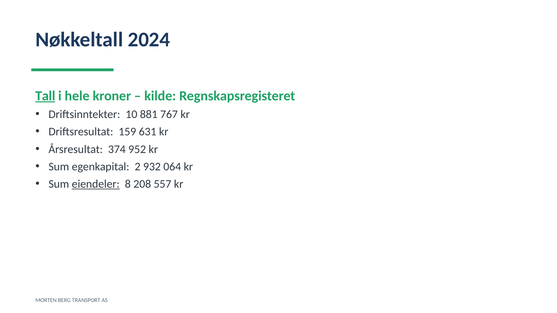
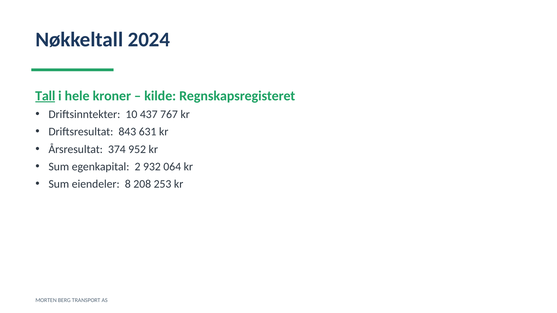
881: 881 -> 437 (149, 115)
159: 159 -> 843 (127, 132)
eiendeler underline: present -> none (96, 184)
557: 557 -> 253 (163, 184)
